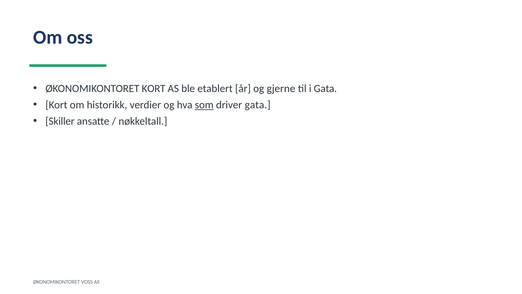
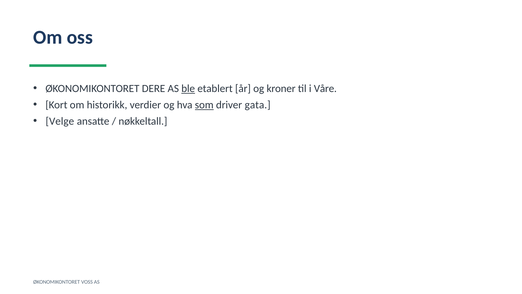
ØKONOMIKONTORET KORT: KORT -> DERE (154, 88)
ble underline: none -> present (188, 88)
gjerne: gjerne -> kroner (281, 88)
i Gata: Gata -> Våre (325, 88)
Skiller: Skiller -> Velge (60, 121)
